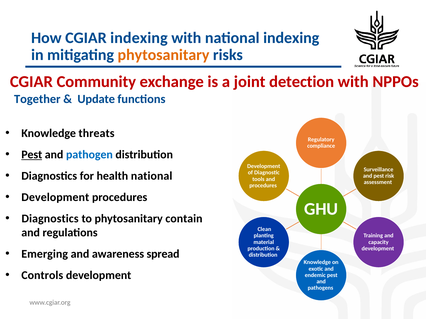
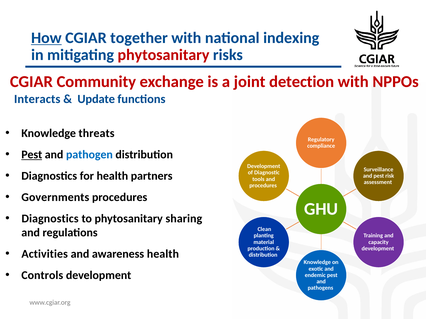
How underline: none -> present (46, 38)
CGIAR indexing: indexing -> together (139, 38)
phytosanitary colour: orange -> red (163, 55)
Together: Together -> Interacts (37, 99)
health national: national -> partners (152, 176)
Development: Development -> Governments (55, 198)
contain: contain -> sharing (184, 219)
Emerging: Emerging -> Activities (45, 254)
awareness spread: spread -> health (163, 254)
